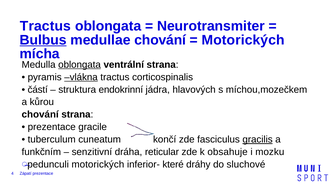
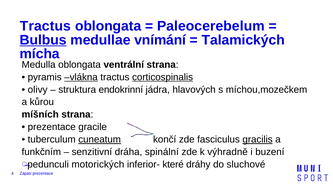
Neurotransmiter: Neurotransmiter -> Paleocerebelum (211, 26)
medullae chování: chování -> vnímání (160, 40)
Motorických: Motorických -> Talamických (243, 40)
oblongata underline: present -> none (80, 65)
corticospinalis underline: none -> present (163, 77)
částí: částí -> olivy (38, 90)
chování: chování -> míšních (40, 115)
cuneatum underline: none -> present (100, 140)
reticular: reticular -> spinální (162, 152)
obsahuje: obsahuje -> výhradně (228, 152)
mozku: mozku -> buzení (270, 152)
